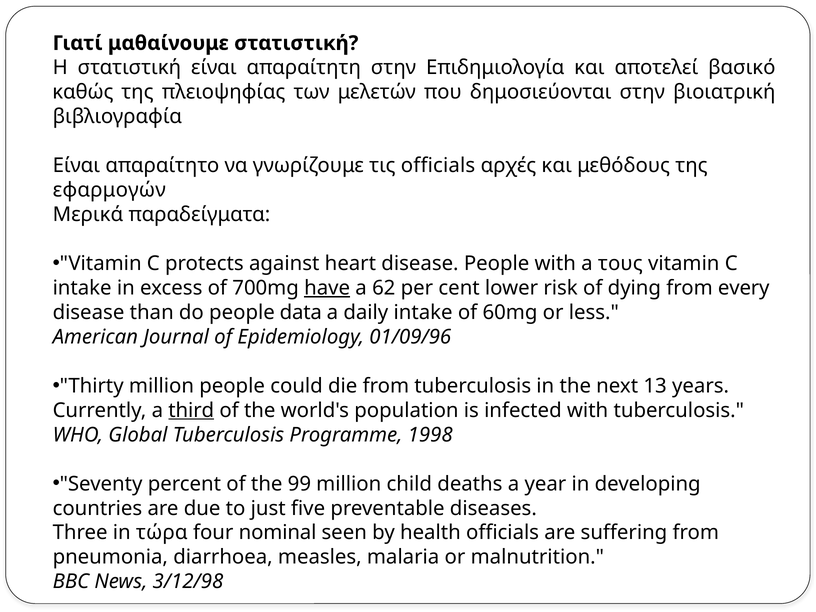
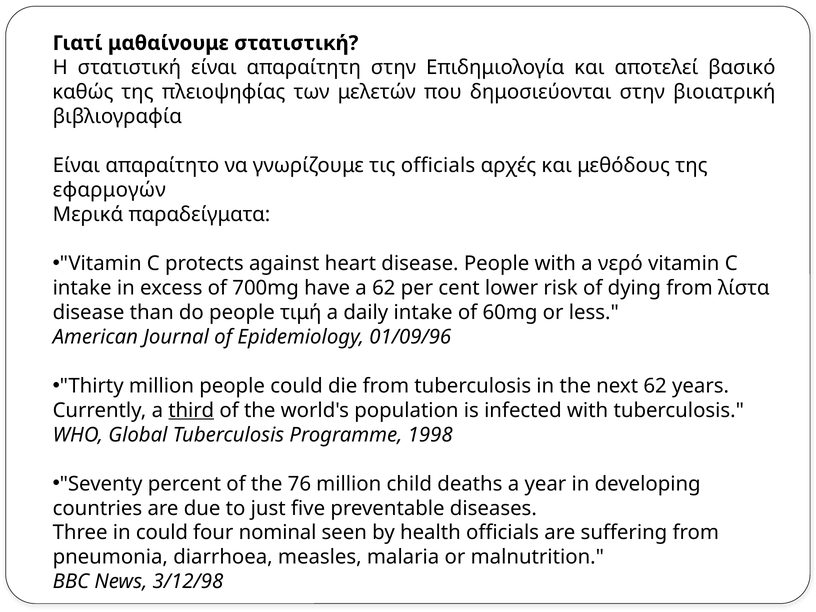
τους: τους -> νερό (620, 263)
have underline: present -> none (327, 288)
every: every -> λίστα (744, 288)
data: data -> τιμή (301, 312)
next 13: 13 -> 62 (655, 386)
99: 99 -> 76 (299, 484)
in τώρα: τώρα -> could (162, 533)
